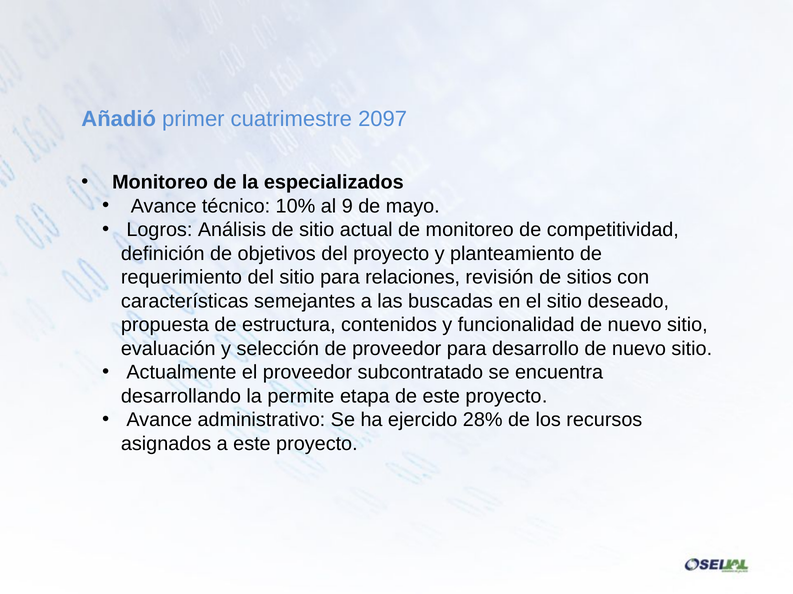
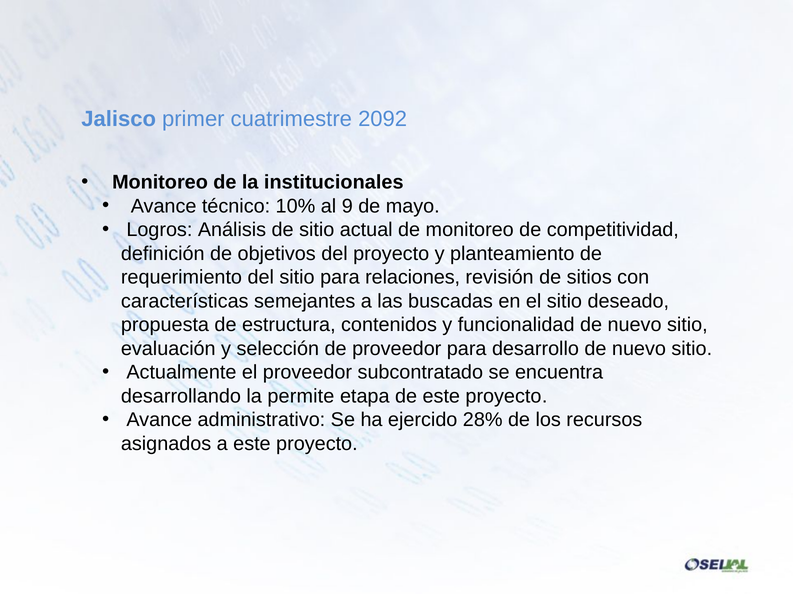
Añadió: Añadió -> Jalisco (119, 119)
2097: 2097 -> 2092 (383, 119)
especializados: especializados -> institucionales (334, 182)
